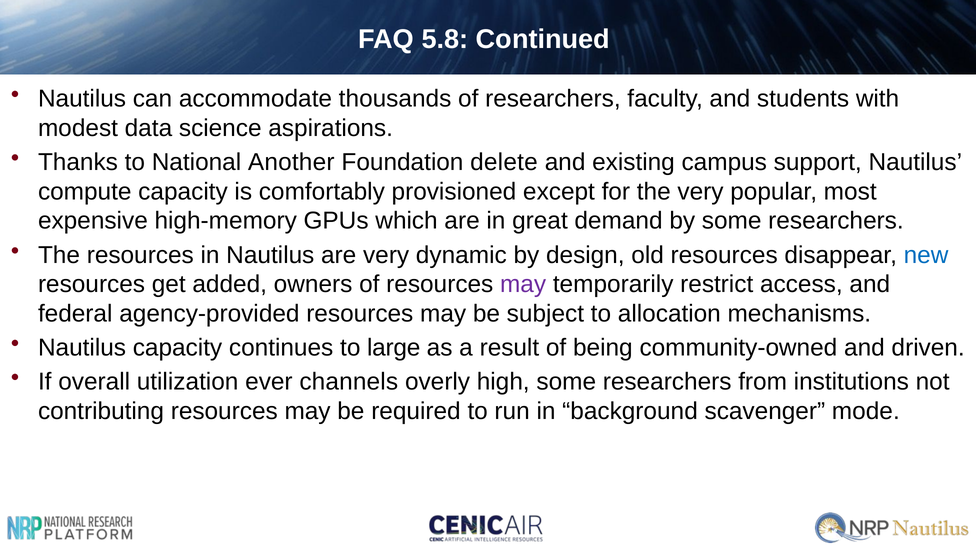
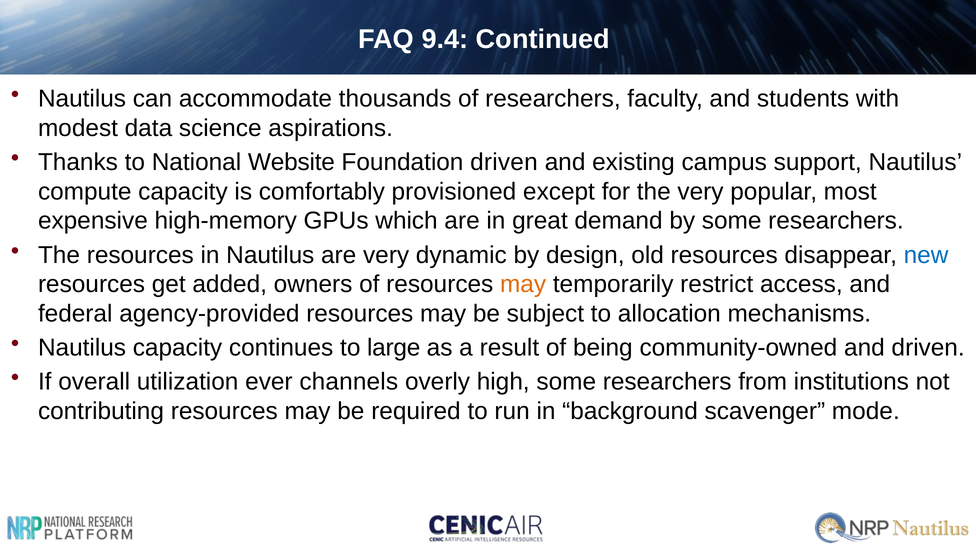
5.8: 5.8 -> 9.4 (445, 39)
Another: Another -> Website (291, 162)
Foundation delete: delete -> driven (504, 162)
may colour: purple -> orange (523, 284)
